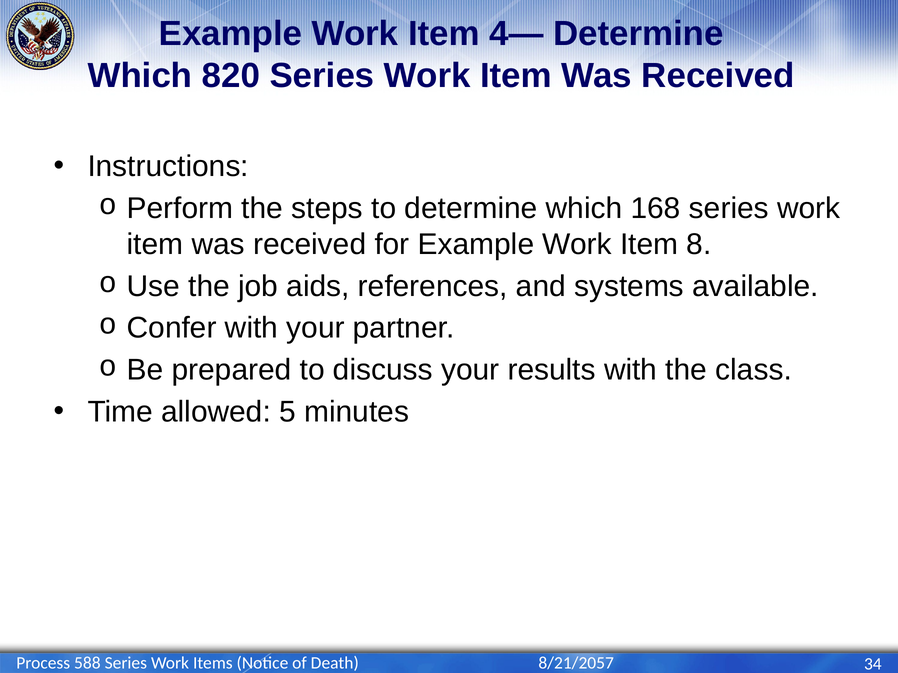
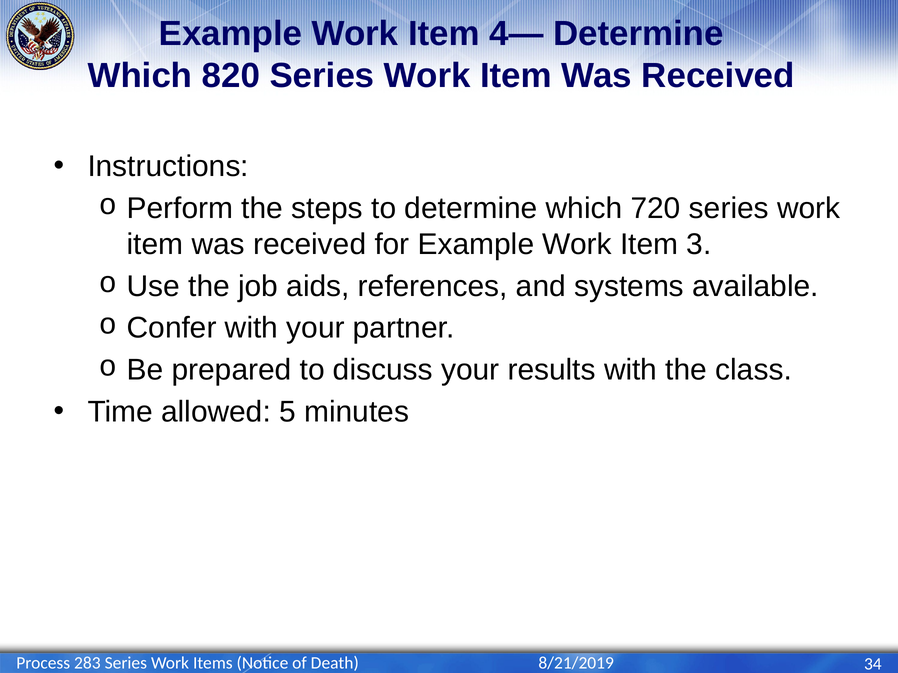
168: 168 -> 720 (656, 209)
8: 8 -> 3 (699, 245)
588: 588 -> 283 (87, 663)
8/21/2057: 8/21/2057 -> 8/21/2019 (576, 663)
